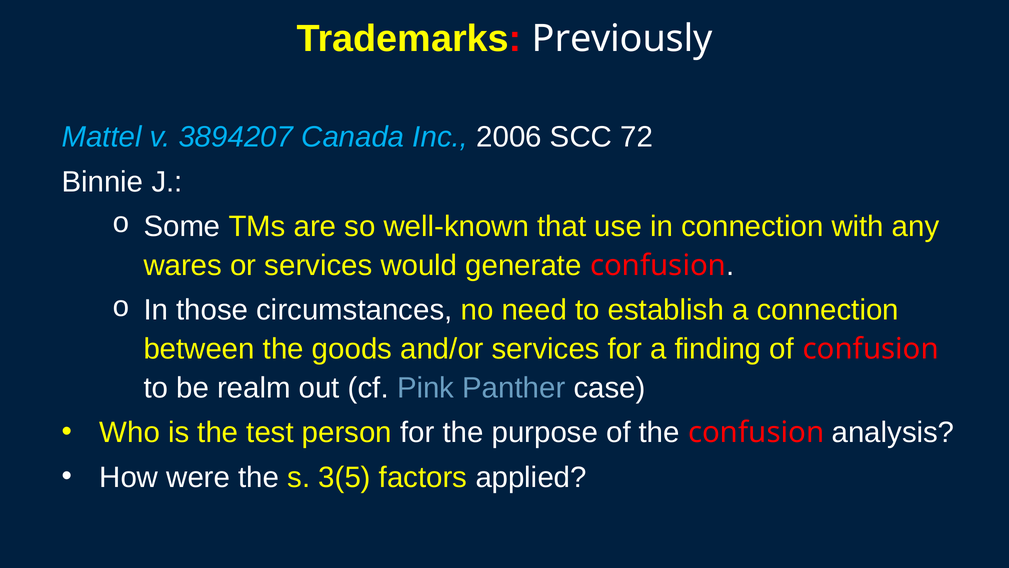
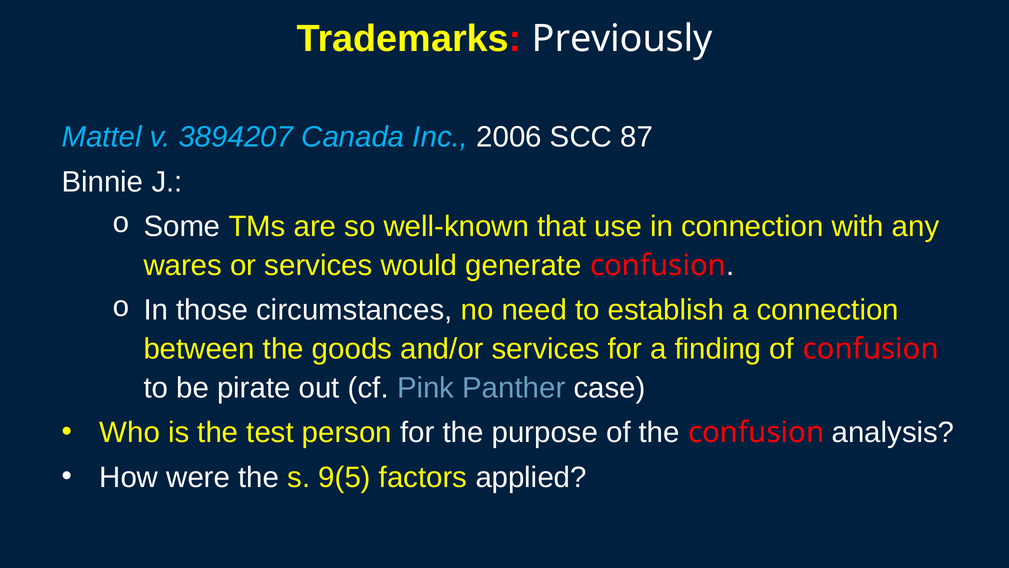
72: 72 -> 87 (637, 137)
realm: realm -> pirate (254, 388)
3(5: 3(5 -> 9(5 (345, 477)
